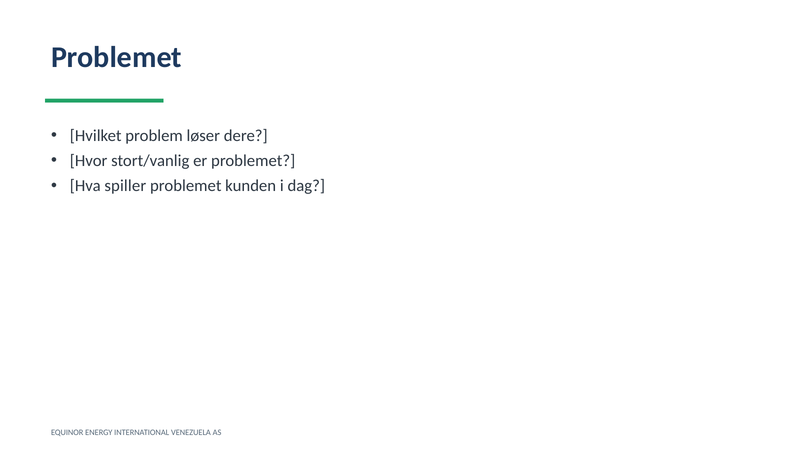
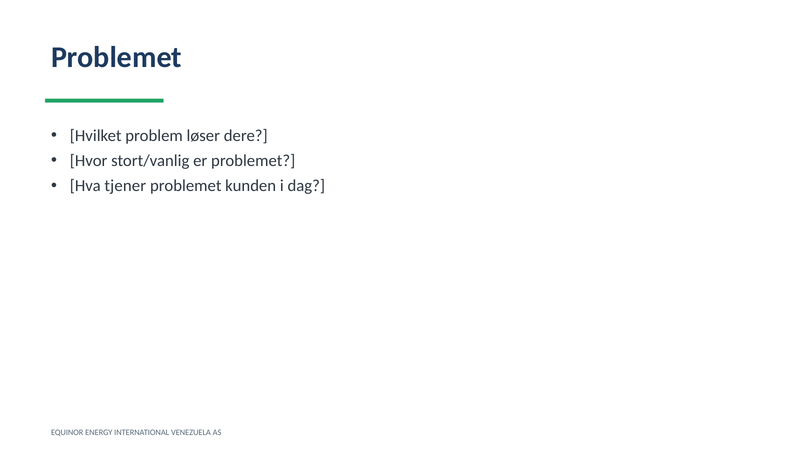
spiller: spiller -> tjener (125, 186)
